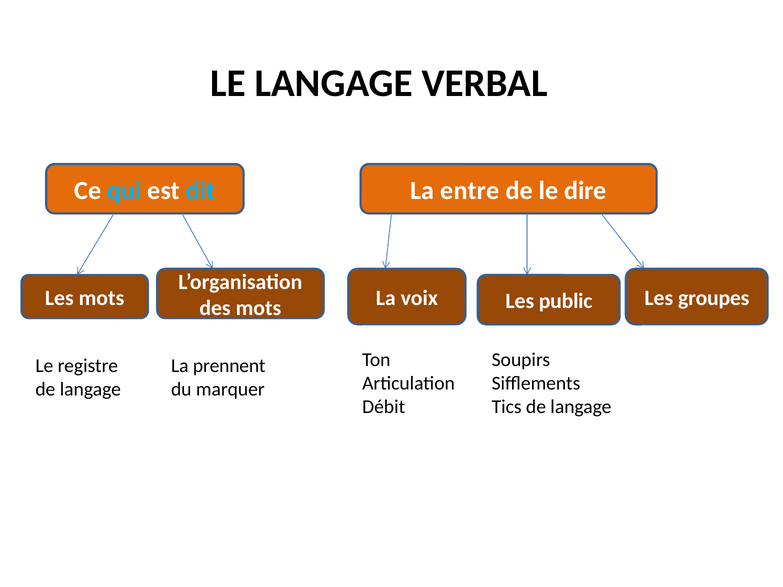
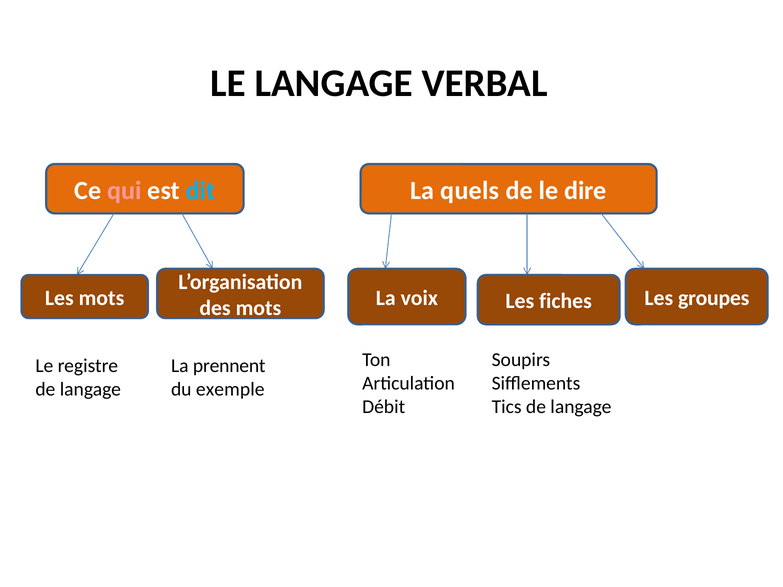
qui colour: light blue -> pink (124, 191)
entre: entre -> quels (470, 191)
public: public -> fiches (566, 301)
marquer: marquer -> exemple (230, 390)
